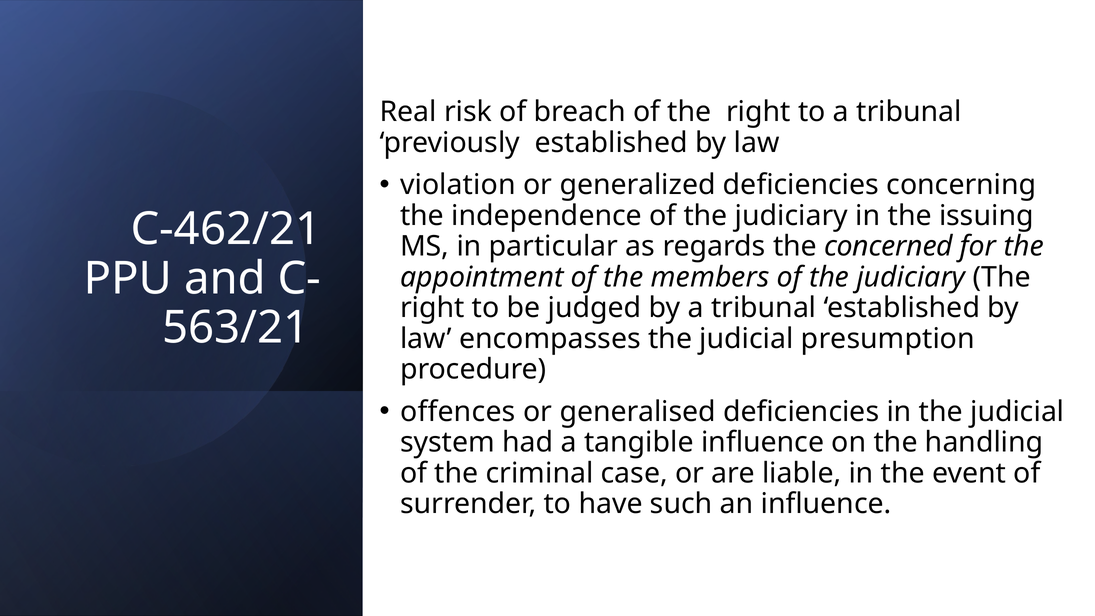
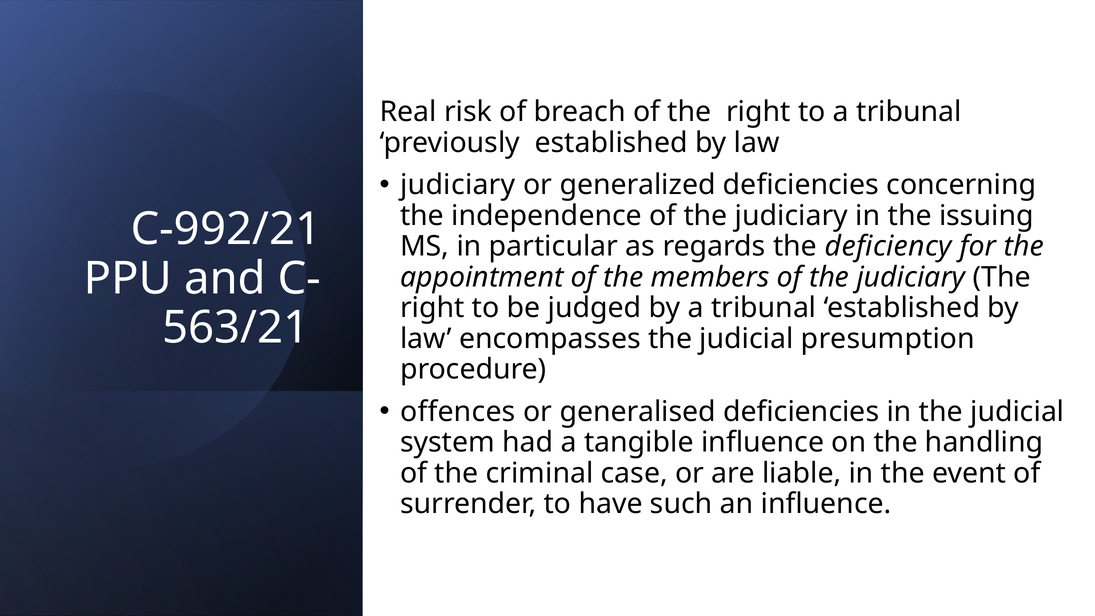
violation: violation -> judiciary (458, 185)
C-462/21: C-462/21 -> C-992/21 (226, 229)
concerned: concerned -> deficiency (888, 246)
